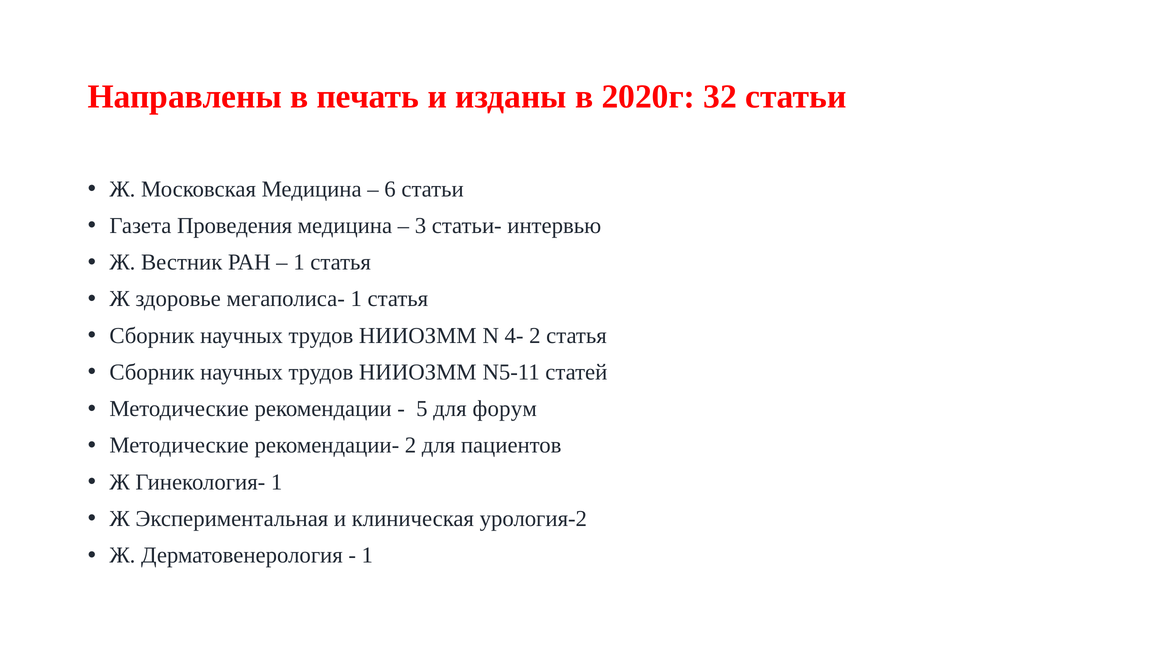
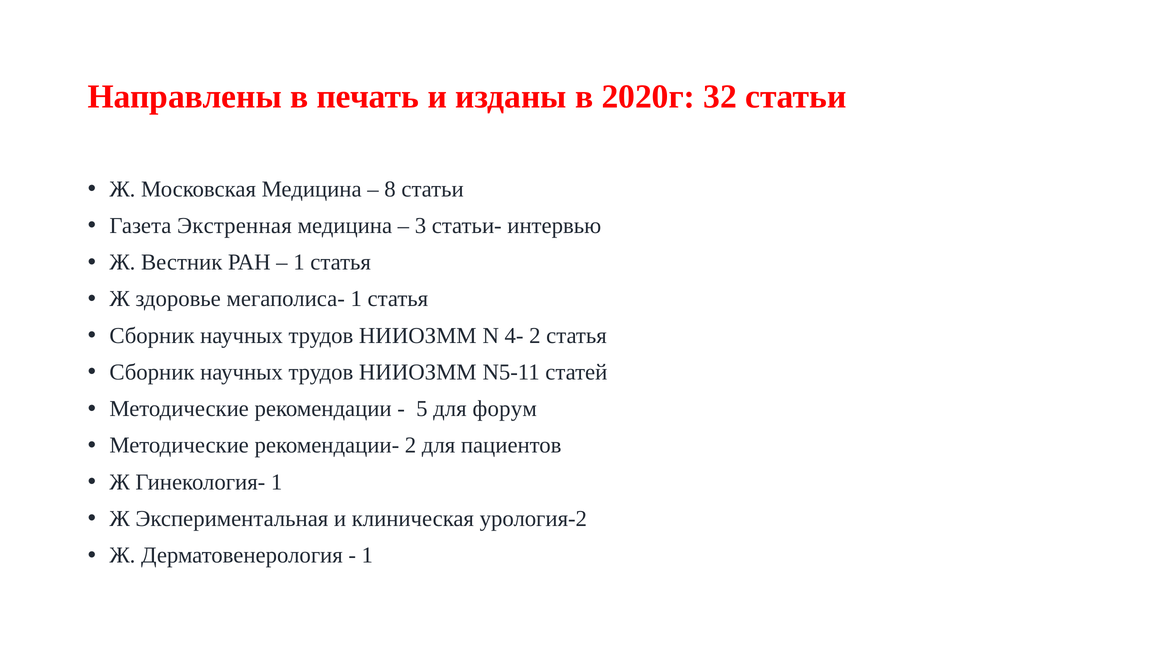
6: 6 -> 8 (390, 189)
Проведения: Проведения -> Экстренная (234, 226)
